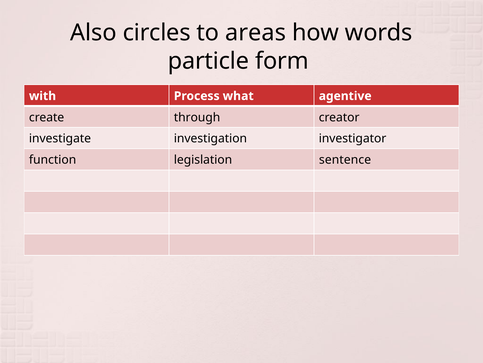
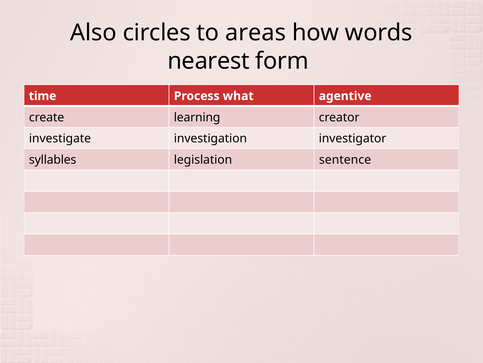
particle: particle -> nearest (208, 61)
with: with -> time (43, 96)
through: through -> learning (197, 117)
function: function -> syllables (53, 160)
